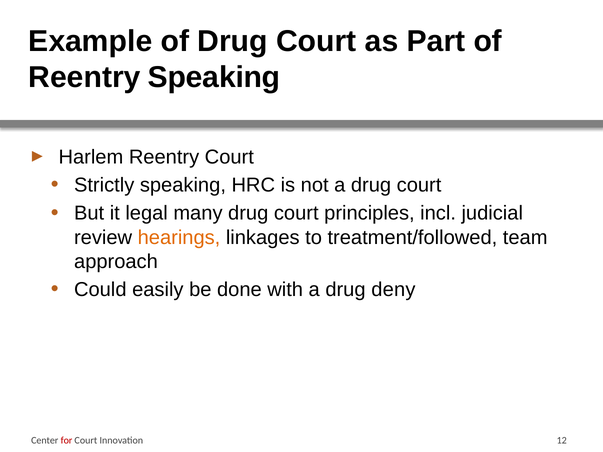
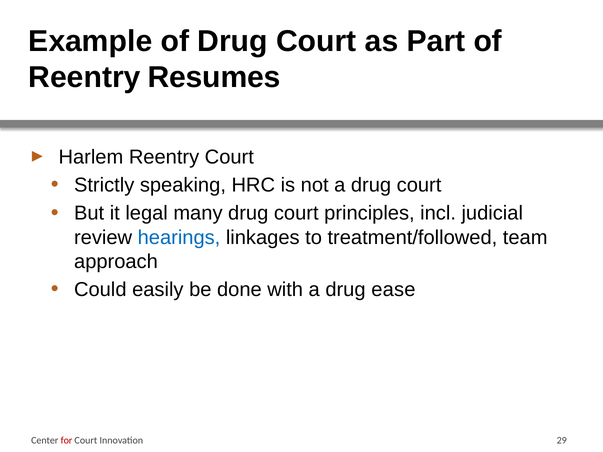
Reentry Speaking: Speaking -> Resumes (214, 78)
hearings colour: orange -> blue (179, 238)
deny: deny -> ease (393, 290)
12: 12 -> 29 (562, 441)
